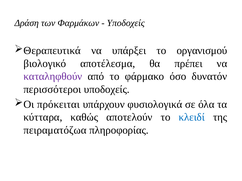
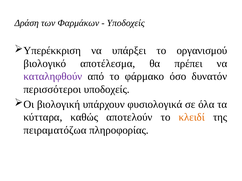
Θεραπευτικά: Θεραπευτικά -> Υπερέκκριση (52, 51)
πρόκειται: πρόκειται -> βιολογική (59, 105)
κλειδί colour: blue -> orange (192, 118)
